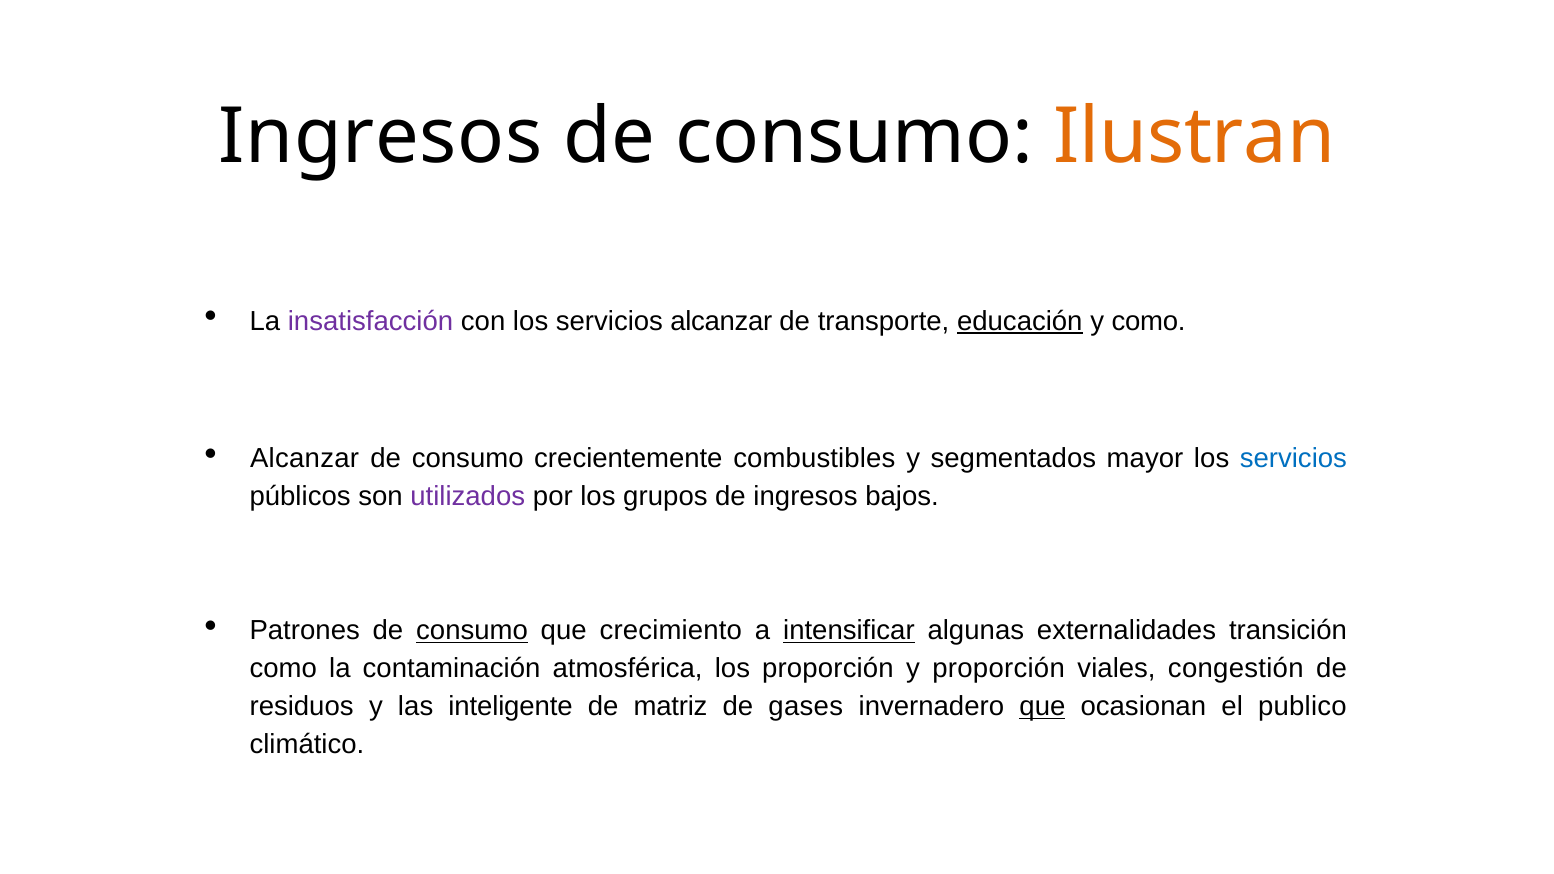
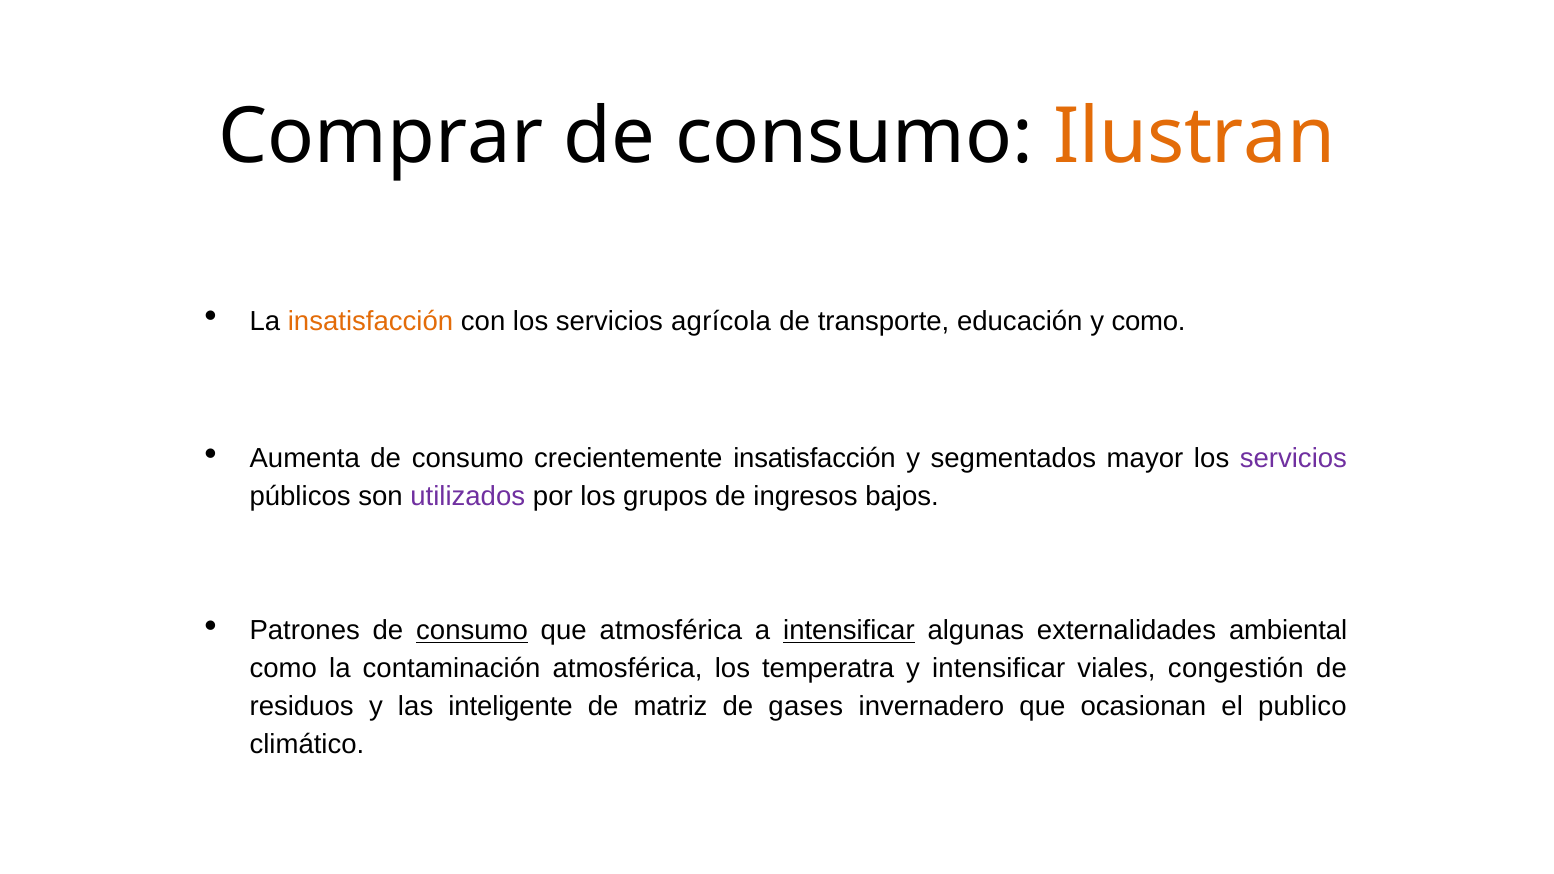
Ingresos: Ingresos -> Comprar (381, 137)
insatisfacción colour: purple -> orange (371, 321)
servicios alcanzar: alcanzar -> agrícola (721, 321)
educación underline: present -> none (1020, 321)
Alcanzar: Alcanzar -> Aumenta (305, 459)
crecientemente combustibles: combustibles -> insatisfacción (815, 459)
servicios colour: blue -> purple (1293, 459)
que crecimiento: crecimiento -> atmosférica (671, 631)
transición: transición -> ambiental (1288, 631)
los proporción: proporción -> temperatra (828, 669)
y proporción: proporción -> intensificar (999, 669)
que underline: present -> none (1042, 707)
